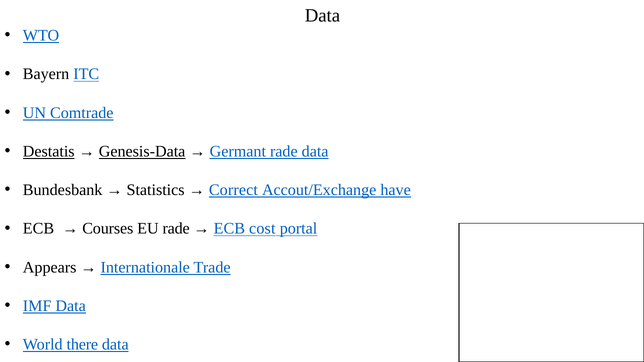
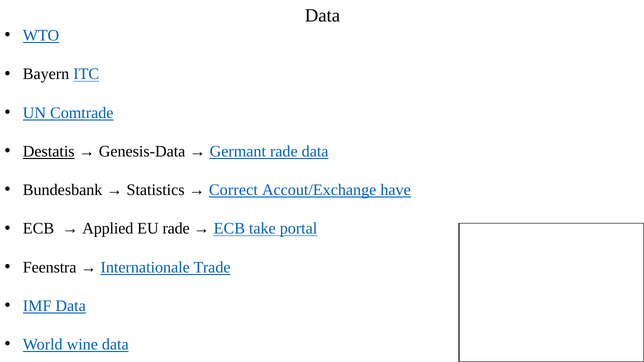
Genesis-Data underline: present -> none (142, 151)
Courses: Courses -> Applied (108, 229)
cost: cost -> take (262, 229)
Appears: Appears -> Feenstra (50, 267)
there: there -> wine (82, 345)
